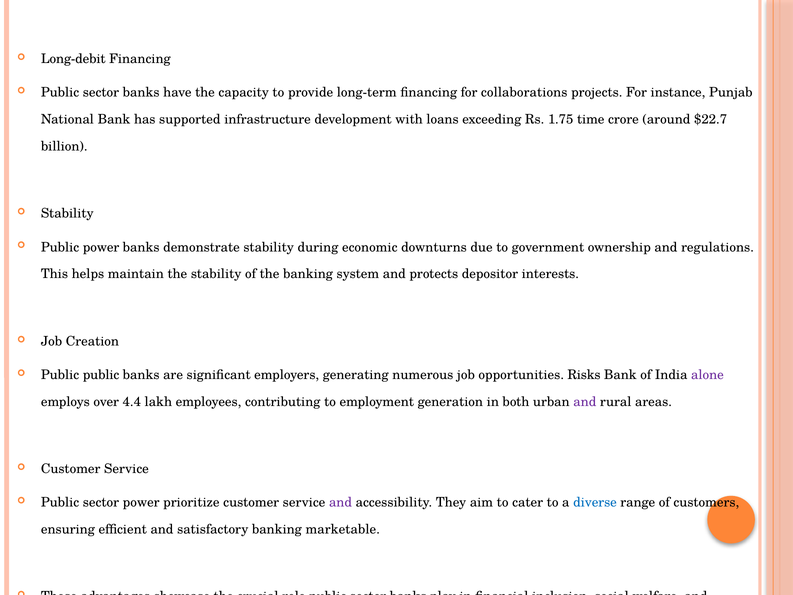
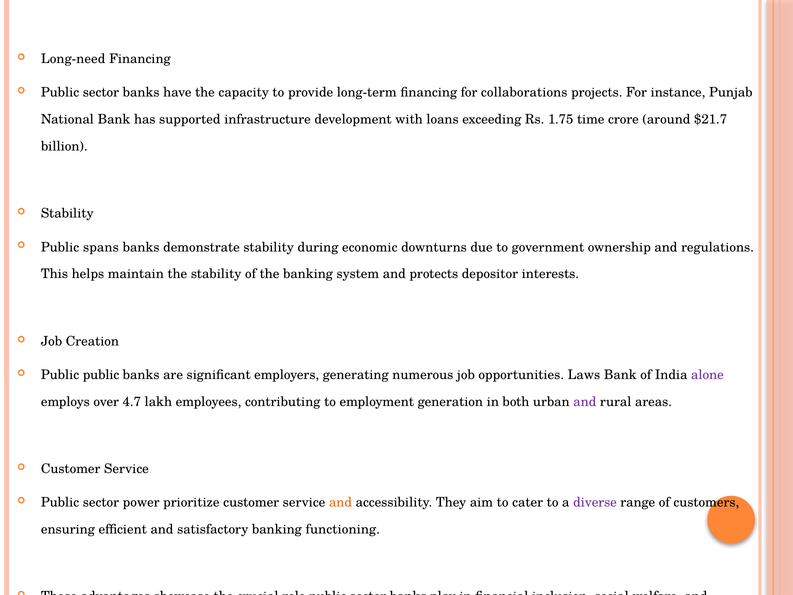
Long-debit: Long-debit -> Long-need (73, 59)
$22.7: $22.7 -> $21.7 (711, 119)
Public power: power -> spans (101, 247)
Risks: Risks -> Laws (584, 375)
4.4: 4.4 -> 4.7 (132, 402)
and colour: purple -> orange (341, 502)
diverse colour: blue -> purple (595, 502)
marketable: marketable -> functioning (343, 529)
